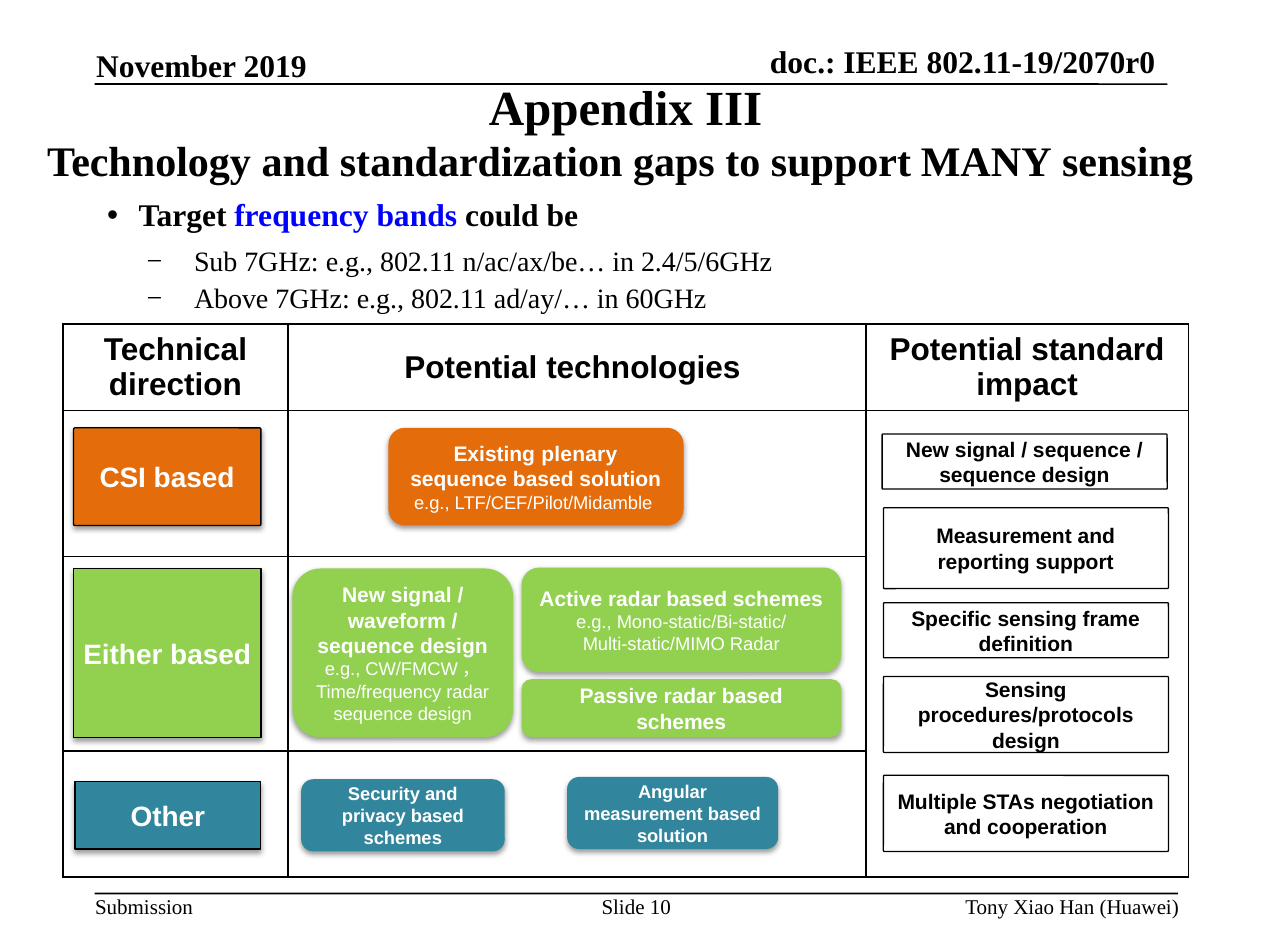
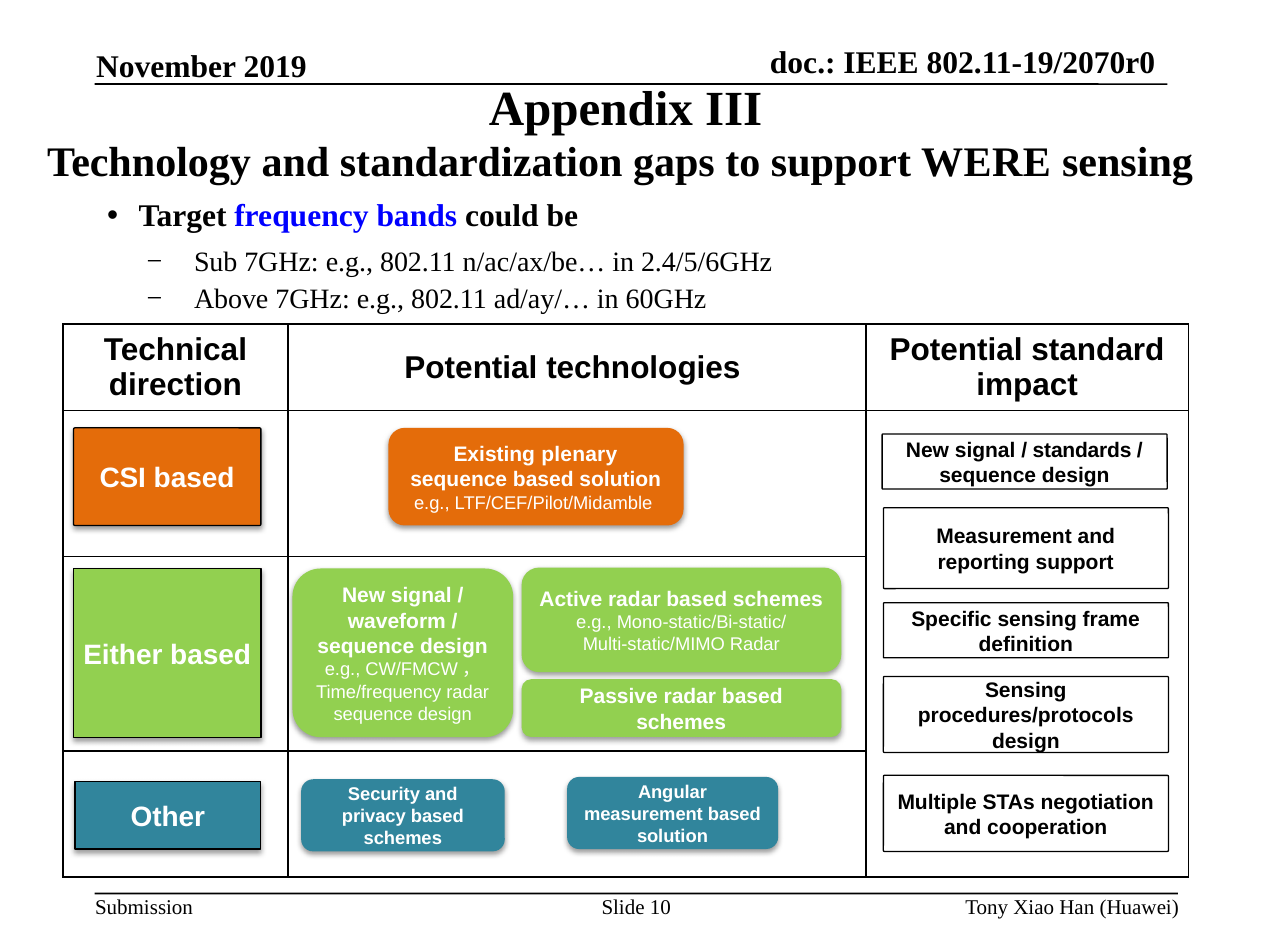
MANY: MANY -> WERE (986, 163)
sequence: sequence -> standards (1082, 451)
